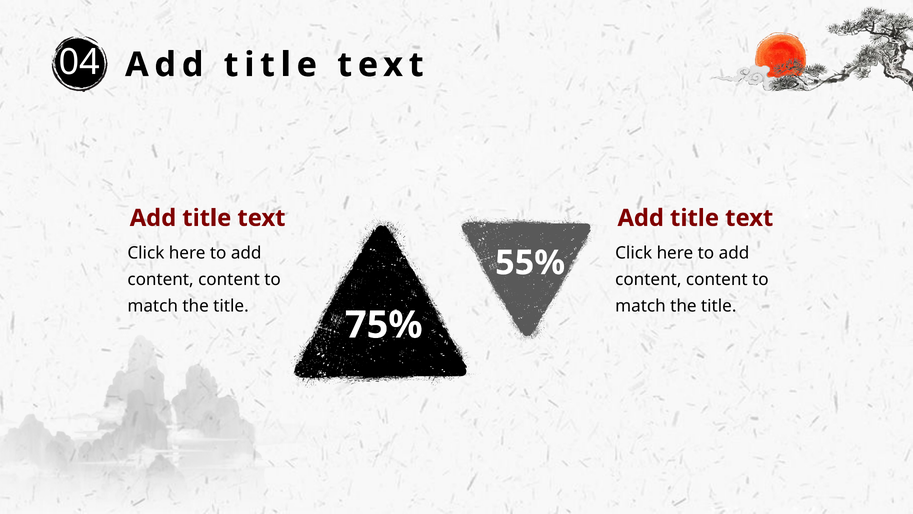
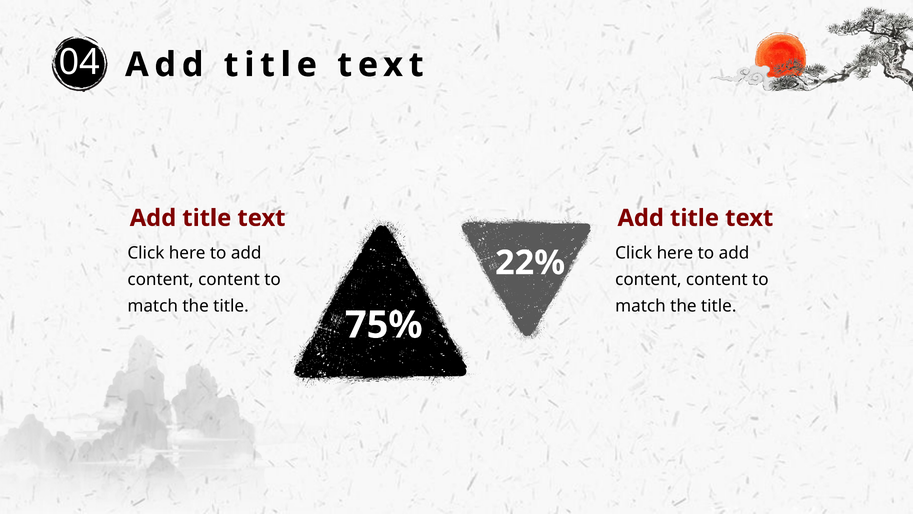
55%: 55% -> 22% (530, 263)
